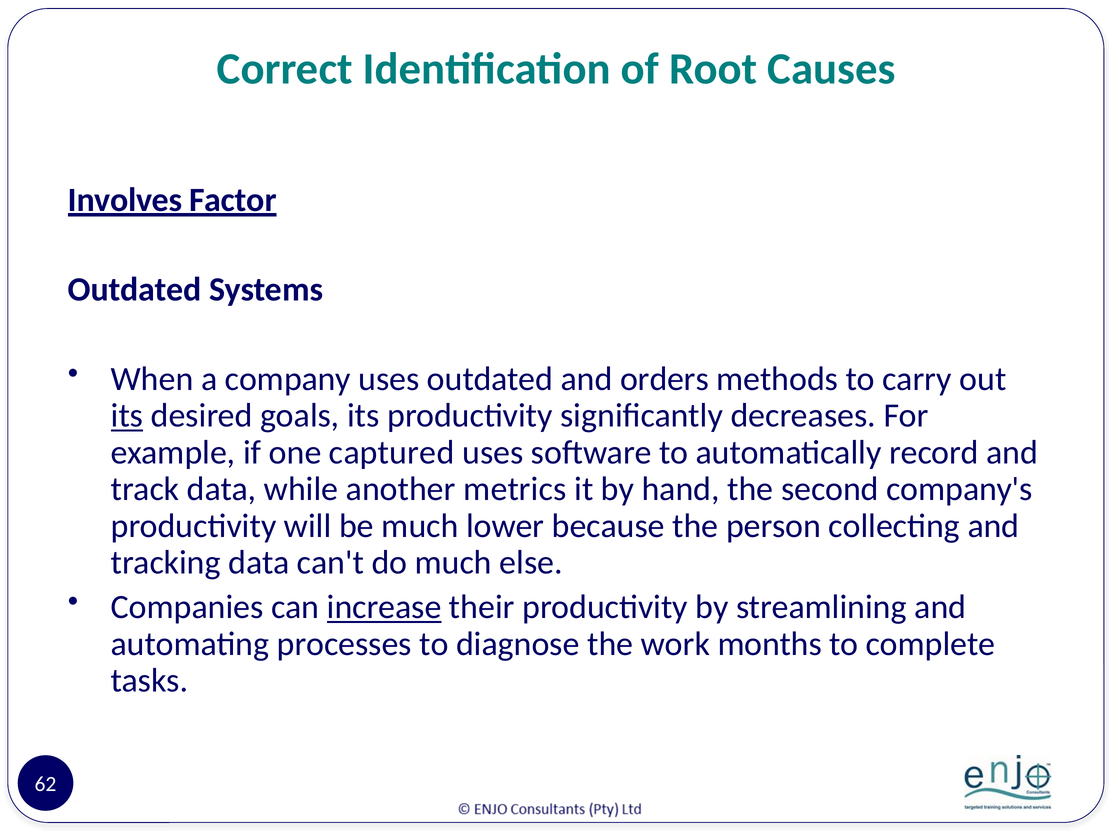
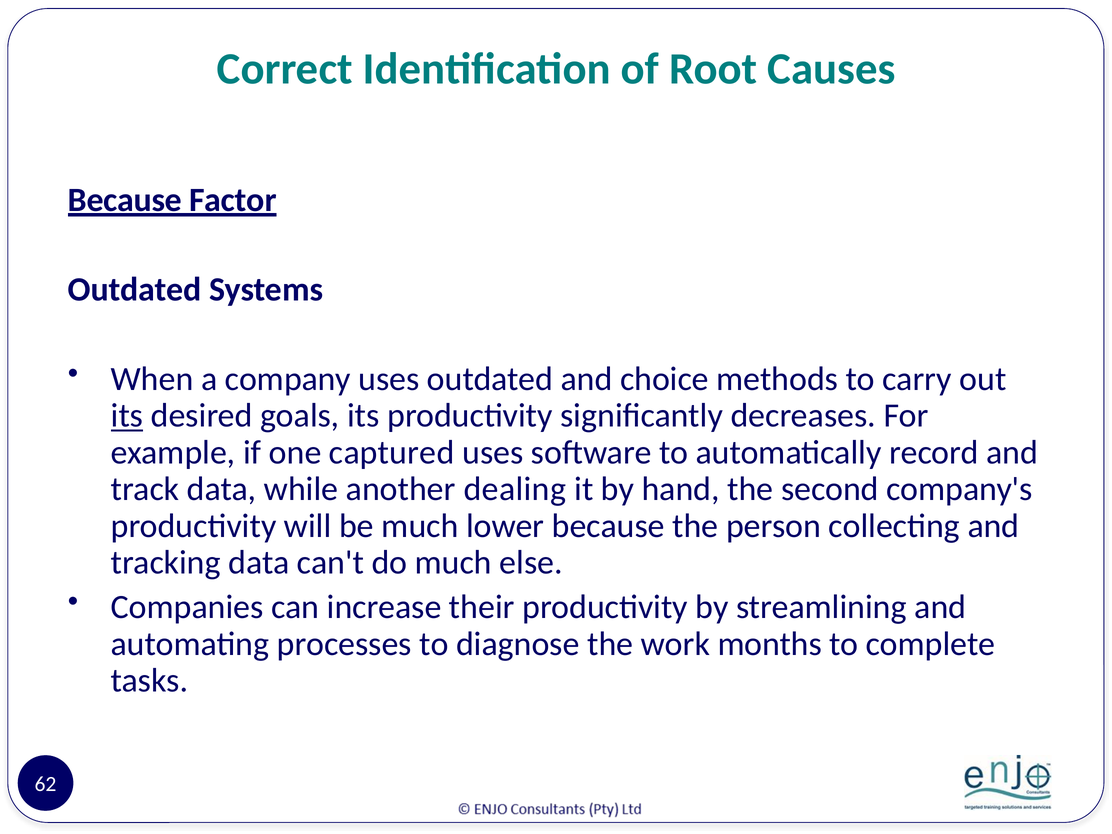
Involves: Involves -> Because (125, 200)
orders: orders -> choice (664, 379)
metrics: metrics -> dealing (515, 489)
increase underline: present -> none (384, 607)
